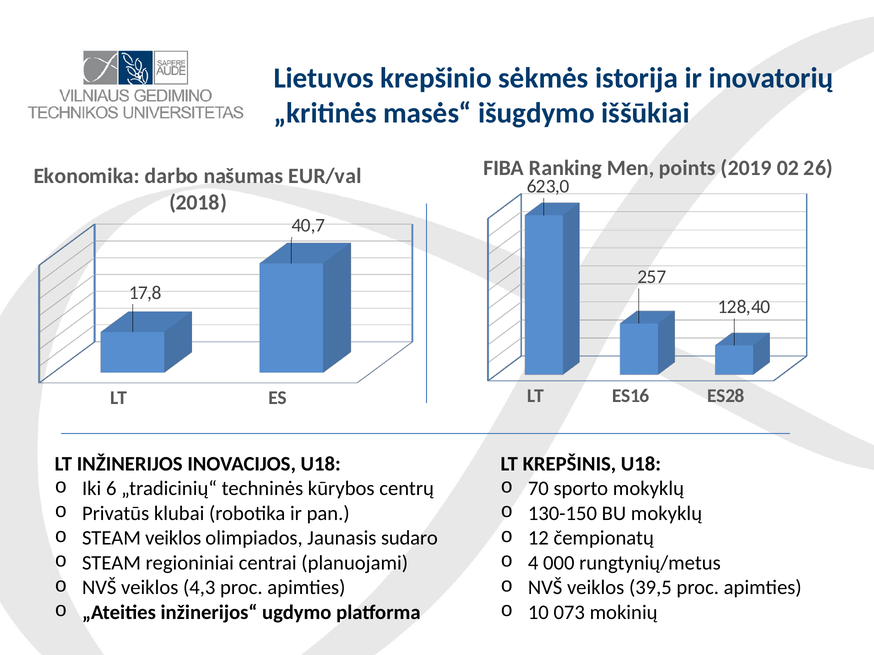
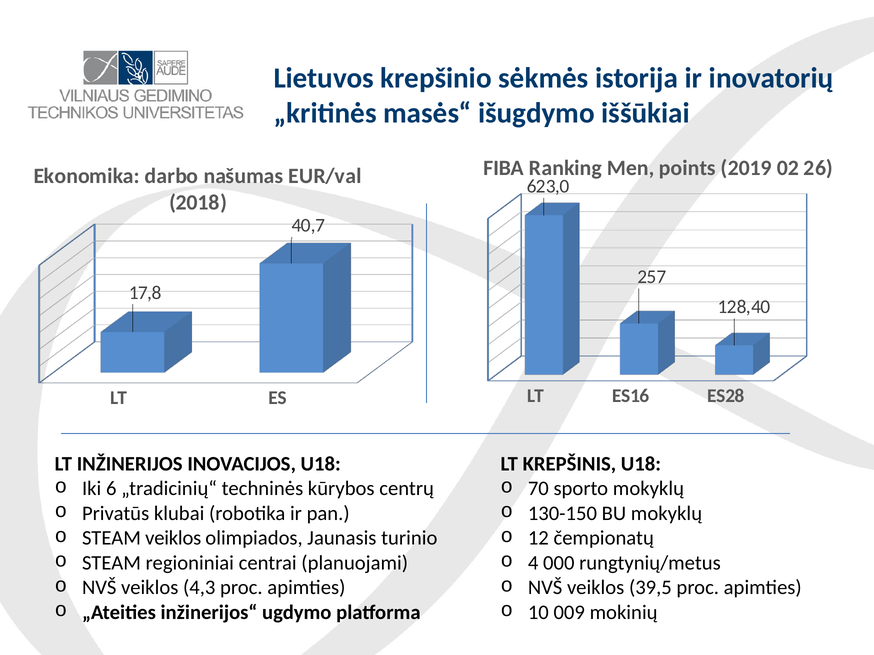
sudaro: sudaro -> turinio (409, 538)
073: 073 -> 009 (569, 613)
